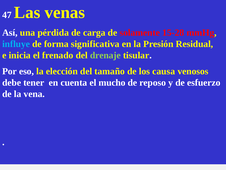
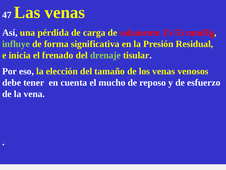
15-28: 15-28 -> 15-55 (173, 32)
influye colour: light blue -> light green (16, 44)
los causa: causa -> venas (164, 71)
